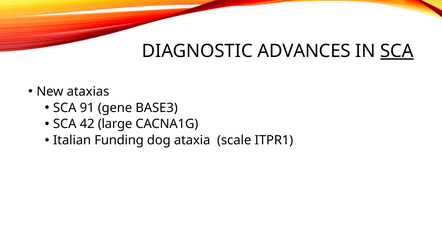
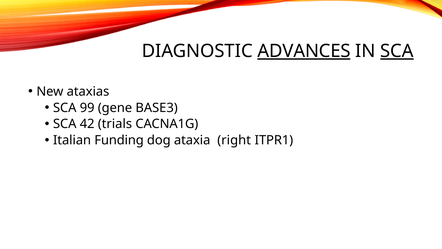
ADVANCES underline: none -> present (304, 51)
91: 91 -> 99 (87, 108)
large: large -> trials (115, 124)
scale: scale -> right (234, 140)
